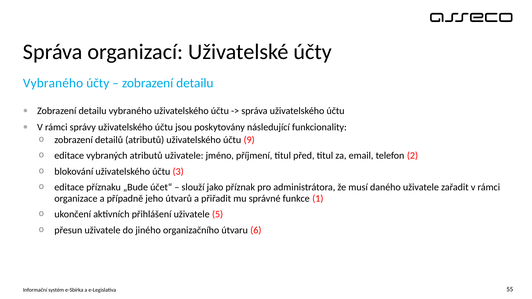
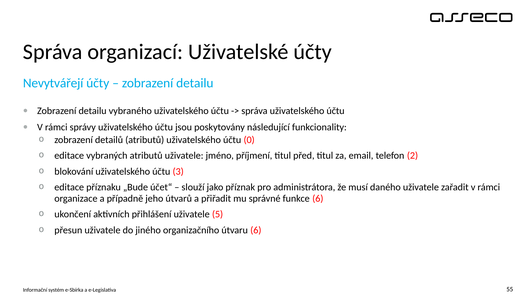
Vybraného: Vybraného -> Nevytvářejí (53, 83)
9: 9 -> 0 (249, 140)
funkce 1: 1 -> 6 (318, 199)
